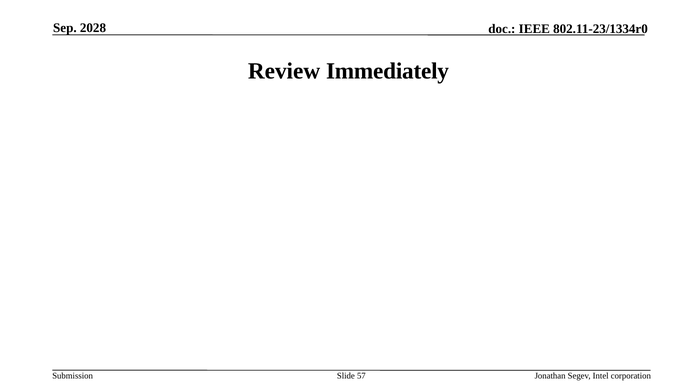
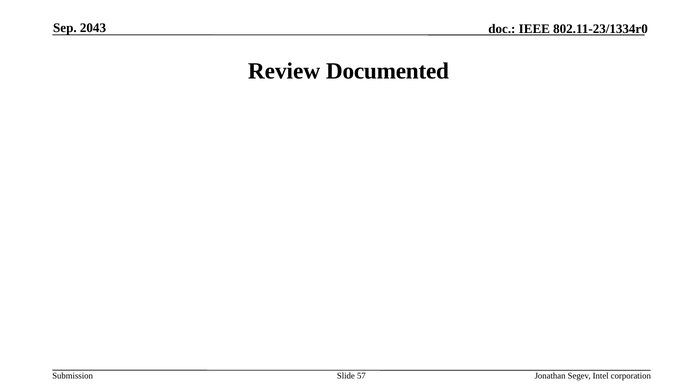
2028: 2028 -> 2043 (93, 28)
Immediately: Immediately -> Documented (387, 71)
